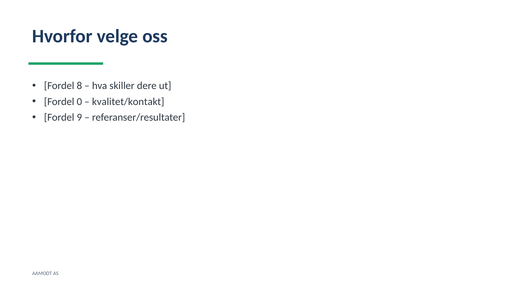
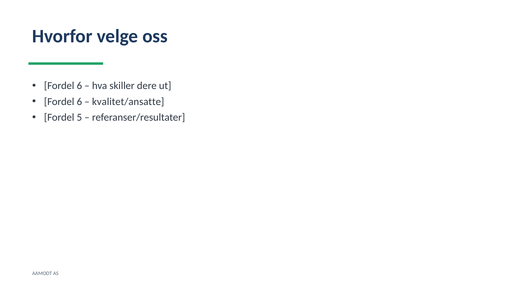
8: 8 -> 6 (79, 86)
0: 0 -> 6 (79, 102)
kvalitet/kontakt: kvalitet/kontakt -> kvalitet/ansatte (128, 102)
9: 9 -> 5 (79, 117)
